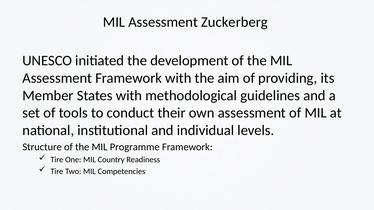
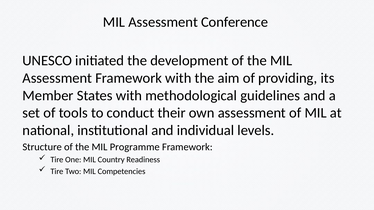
Zuckerberg: Zuckerberg -> Conference (235, 22)
